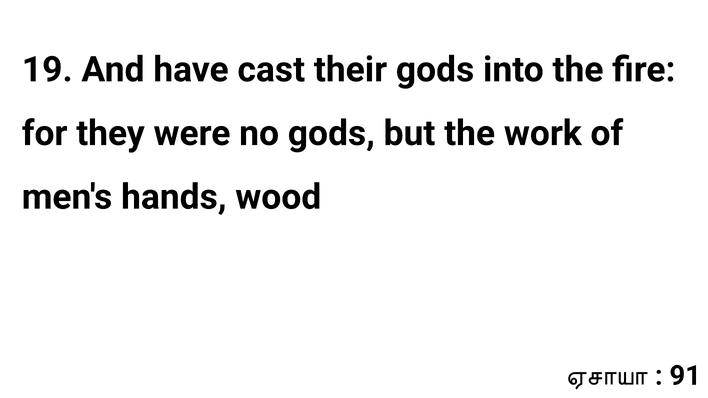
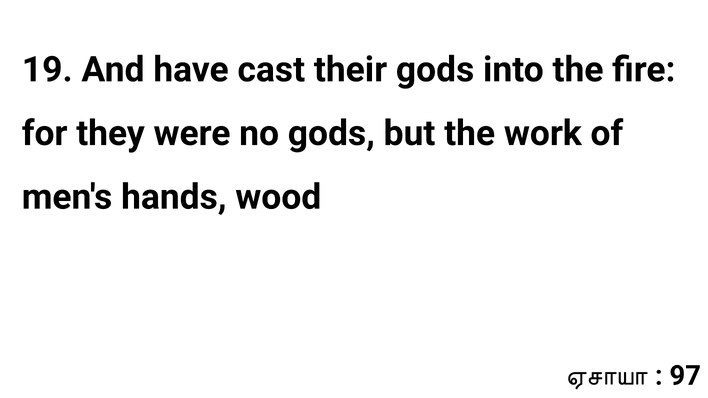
91: 91 -> 97 (685, 376)
